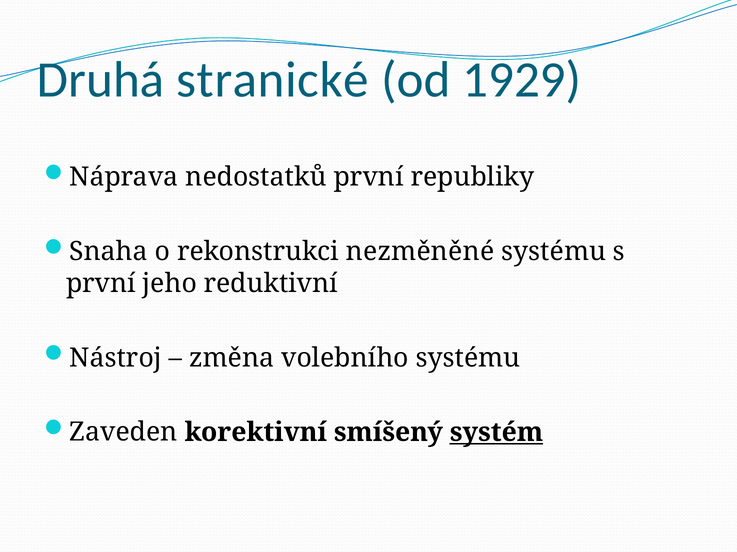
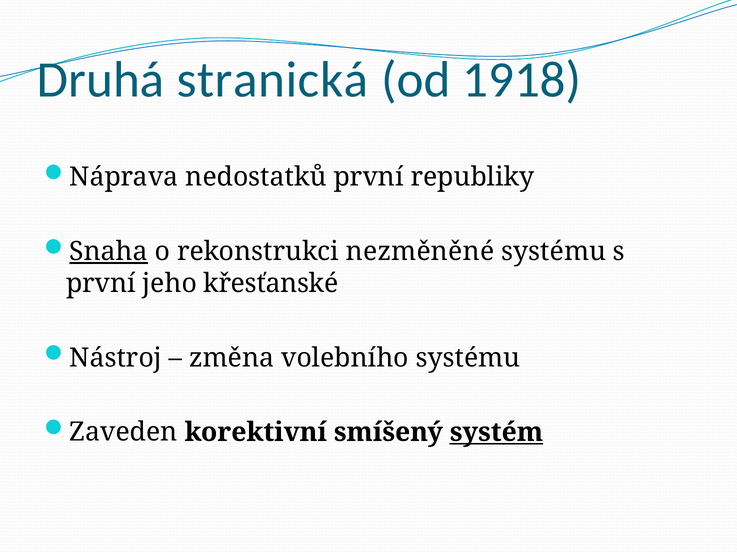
stranické: stranické -> stranická (273, 80)
1929: 1929 -> 1918 (522, 80)
Snaha underline: none -> present (109, 252)
reduktivní: reduktivní -> křesťanské (271, 284)
